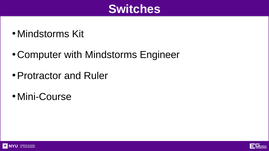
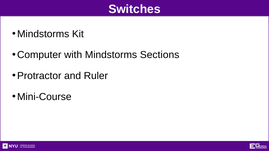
Engineer: Engineer -> Sections (160, 55)
